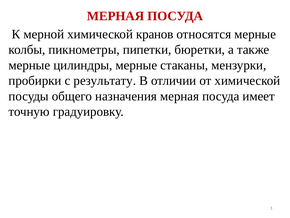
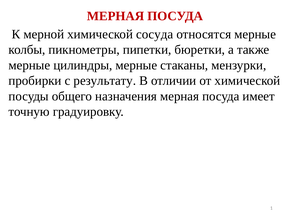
кранов: кранов -> сосуда (155, 34)
